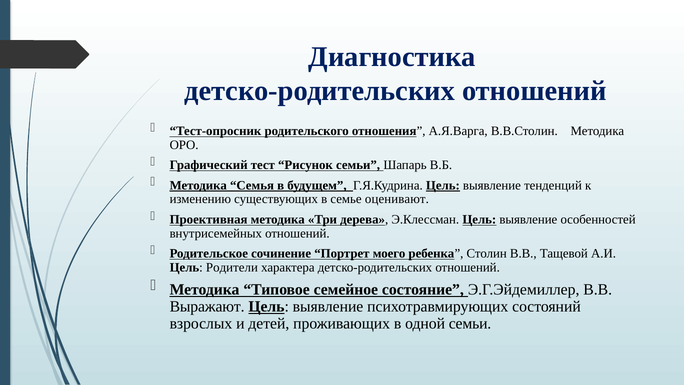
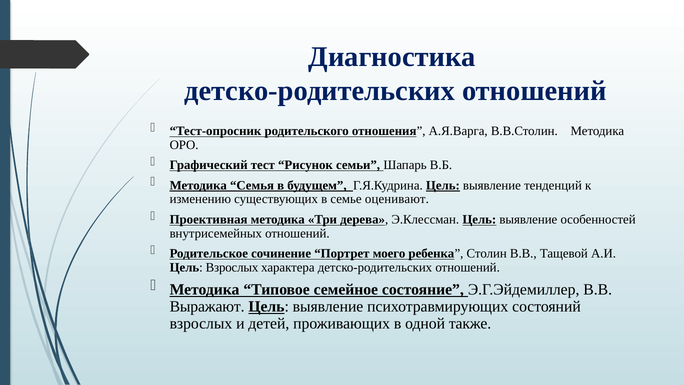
Цель Родители: Родители -> Взрослых (232, 267)
одной семьи: семьи -> также (470, 323)
